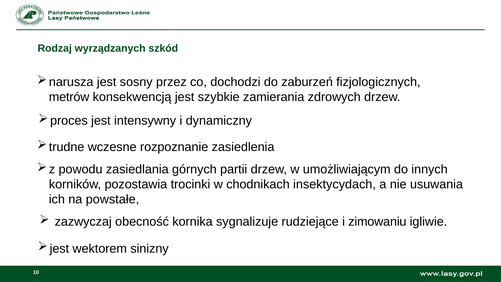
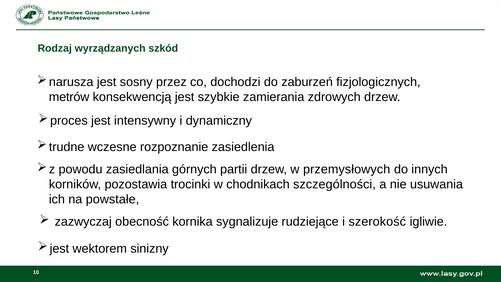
umożliwiającym: umożliwiającym -> przemysłowych (347, 169)
insektycydach: insektycydach -> szczególności (334, 184)
zimowaniu: zimowaniu -> szerokość (377, 222)
